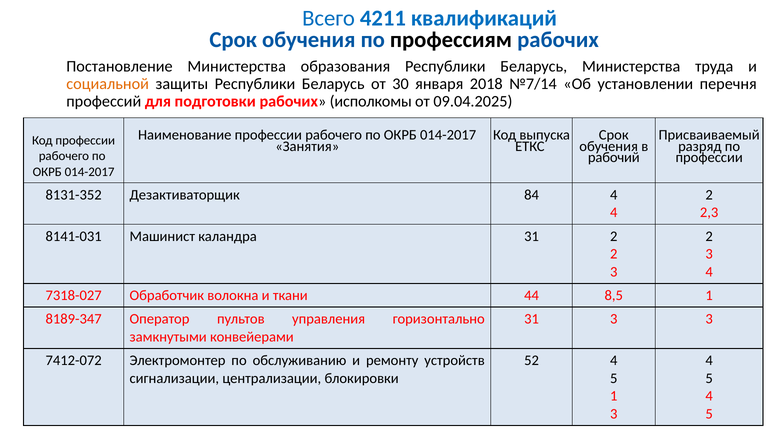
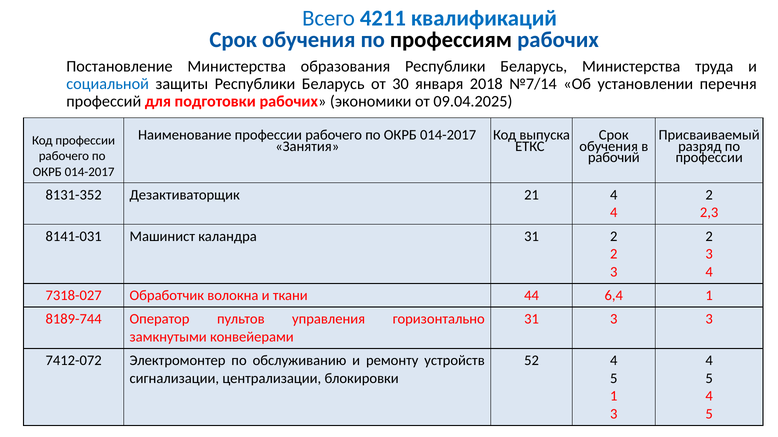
социальной colour: orange -> blue (108, 84)
исполкомы: исполкомы -> экономики (371, 101)
84: 84 -> 21 (532, 195)
8,5: 8,5 -> 6,4 (614, 296)
8189-347: 8189-347 -> 8189-744 (74, 320)
